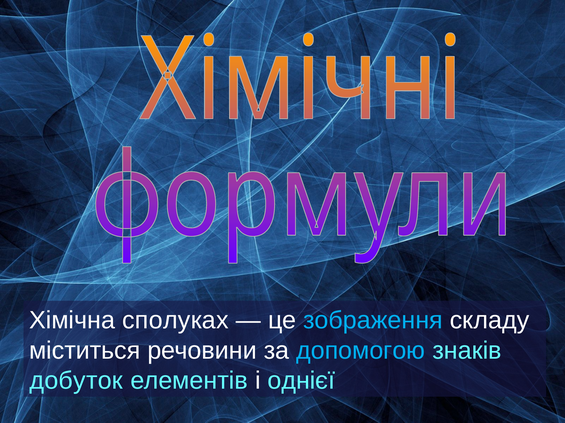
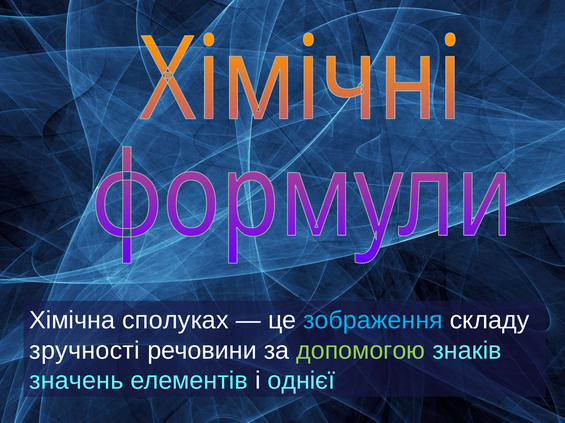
міститься: міститься -> зручності (85, 351)
допомогою colour: light blue -> light green (361, 351)
добуток: добуток -> значень (76, 381)
